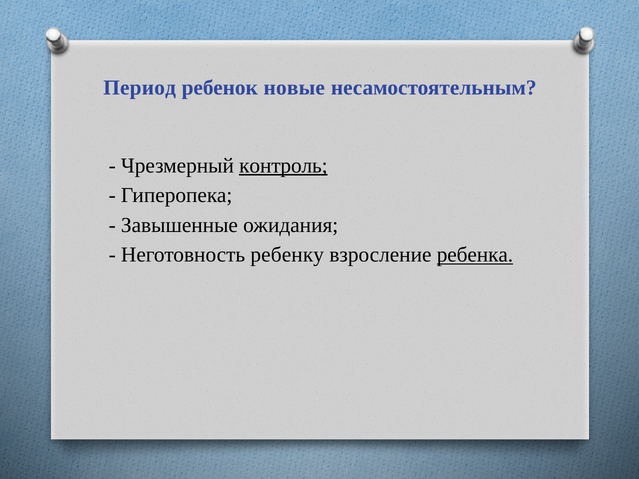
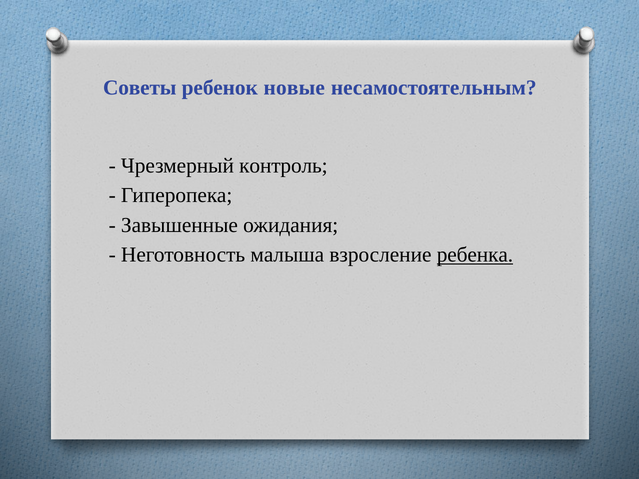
Период: Период -> Советы (140, 88)
контроль underline: present -> none (283, 166)
ребенку: ребенку -> малыша (287, 255)
